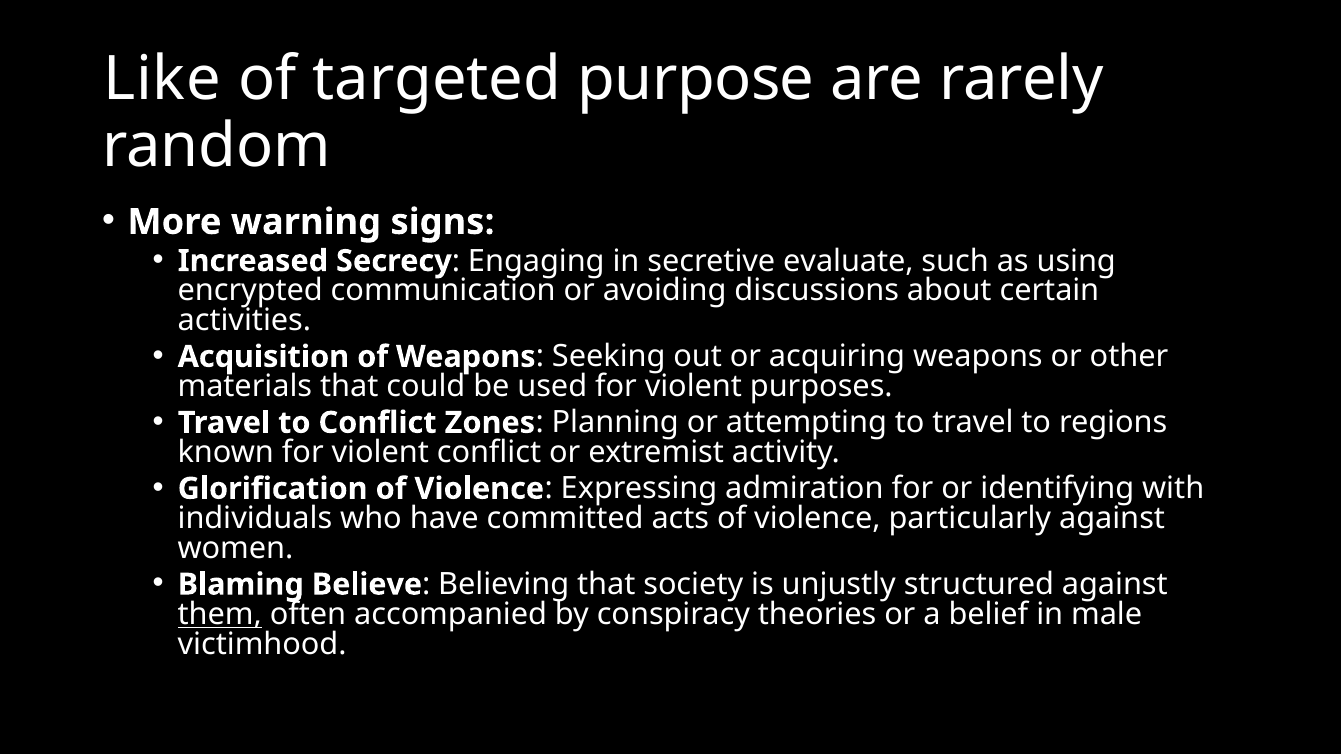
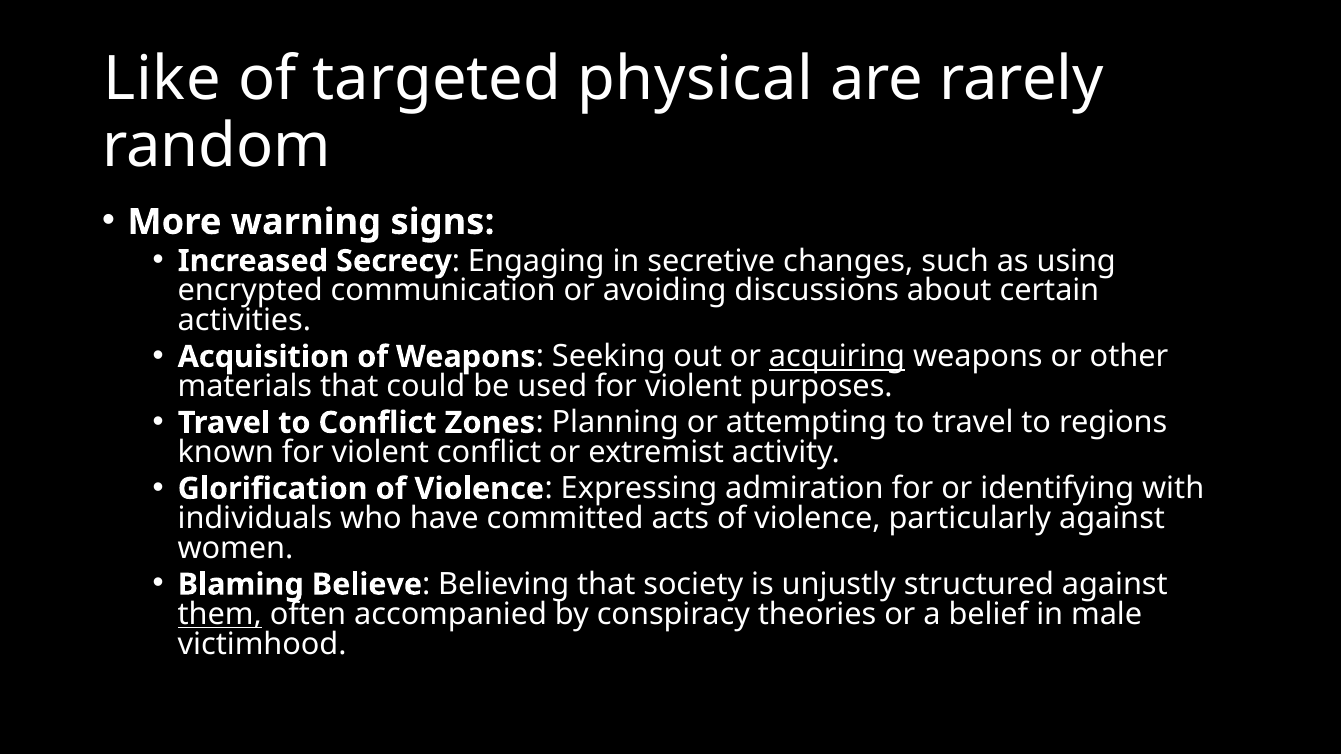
purpose: purpose -> physical (695, 79)
evaluate: evaluate -> changes (848, 261)
acquiring underline: none -> present (837, 357)
